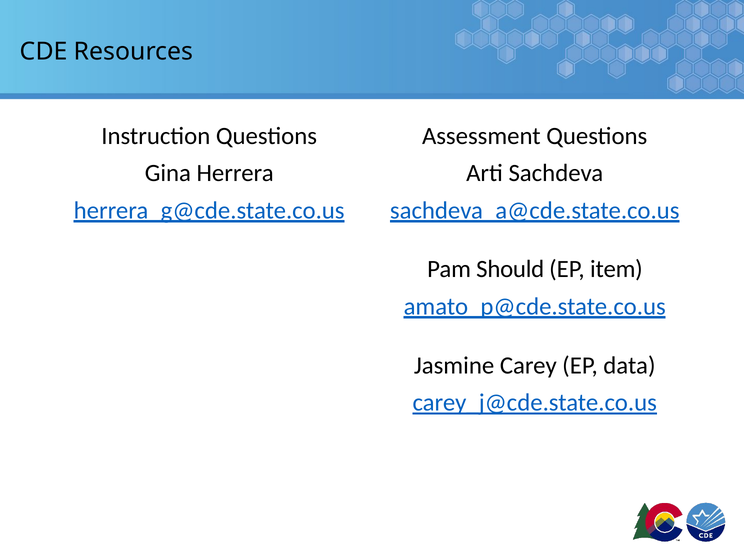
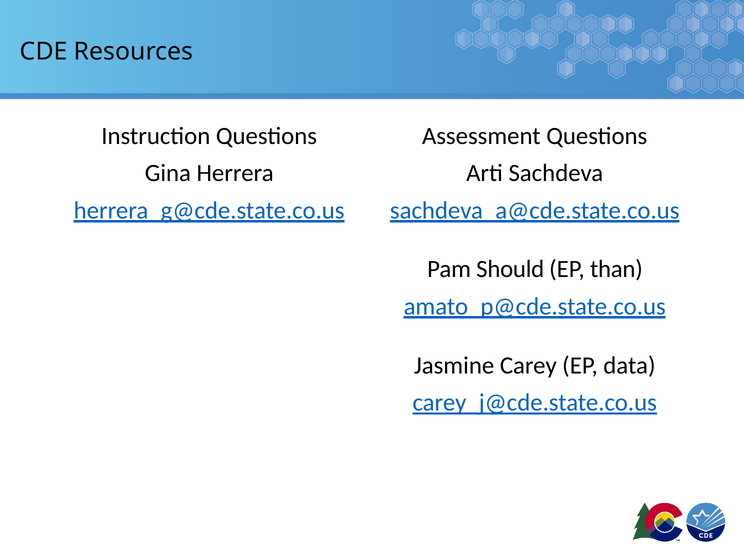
item: item -> than (616, 269)
